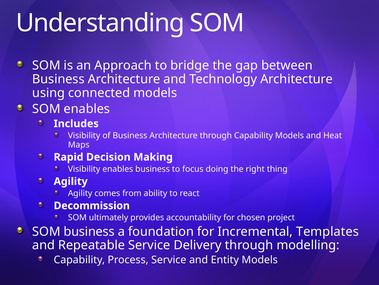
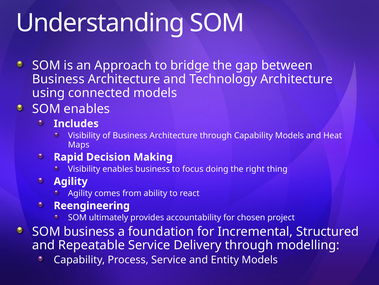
Decommission: Decommission -> Reengineering (92, 205)
Templates: Templates -> Structured (328, 231)
